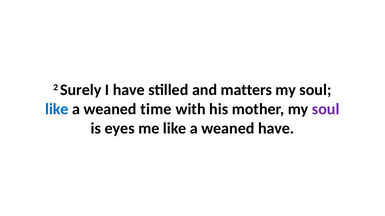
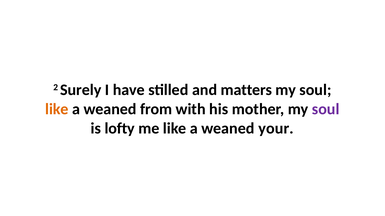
like colour: blue -> orange (57, 109)
time: time -> from (156, 109)
eyes: eyes -> lofty (120, 129)
weaned have: have -> your (276, 129)
